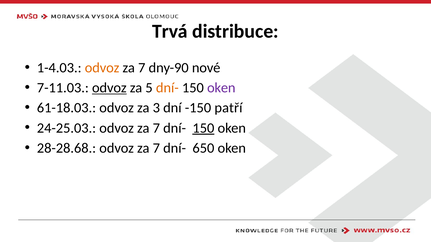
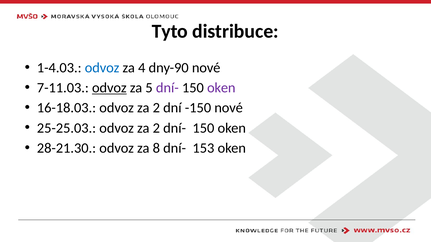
Trvá: Trvá -> Tyto (170, 31)
odvoz colour: orange -> blue (102, 68)
7: 7 -> 4 (142, 68)
dní- colour: orange -> purple (167, 88)
61-18.03: 61-18.03 -> 16-18.03 (66, 108)
3: 3 -> 2 (156, 108)
-150 patří: patří -> nové (229, 108)
24-25.03: 24-25.03 -> 25-25.03 (66, 128)
7: 7 -> 2 (156, 128)
150 underline: present -> none (203, 128)
28-28.68: 28-28.68 -> 28-21.30 (66, 148)
7: 7 -> 8 (156, 148)
650: 650 -> 153 (203, 148)
